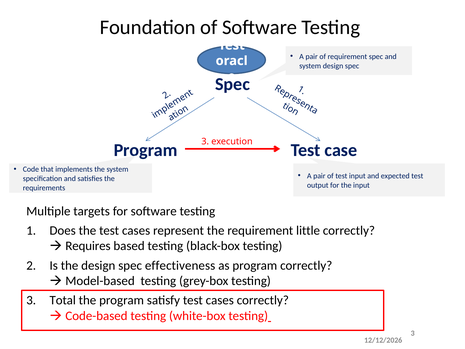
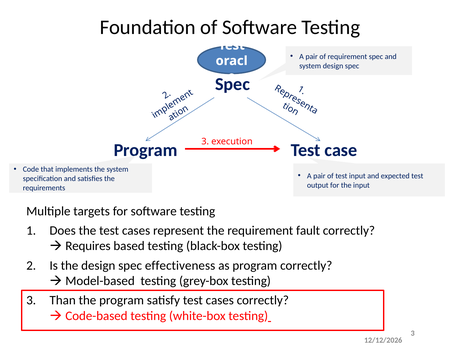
little: little -> fault (308, 230)
Total: Total -> Than (63, 300)
